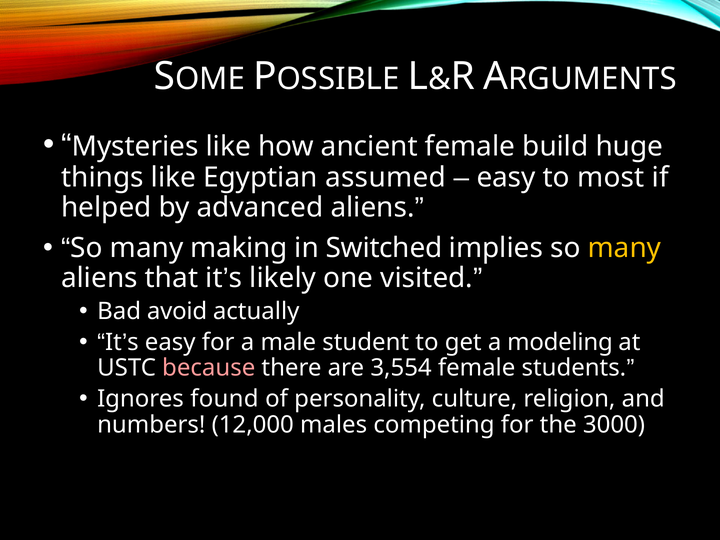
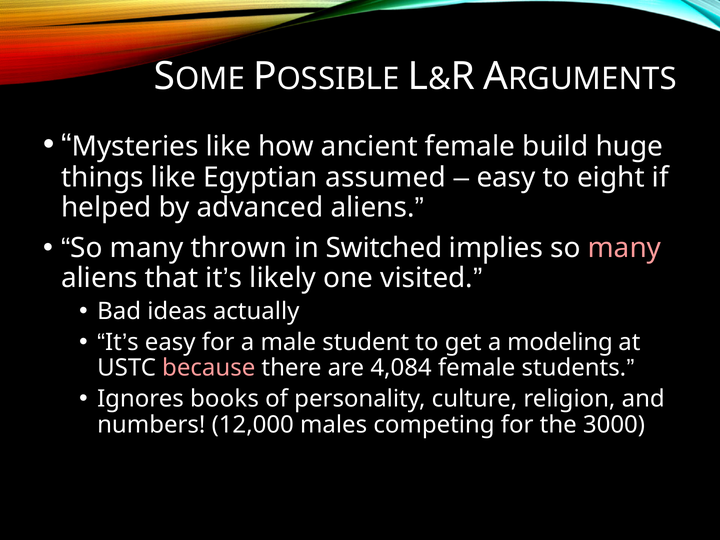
most: most -> eight (611, 177)
making: making -> thrown (239, 248)
many colour: yellow -> pink (625, 248)
avoid: avoid -> ideas (177, 311)
3,554: 3,554 -> 4,084 (401, 368)
found: found -> books (224, 399)
